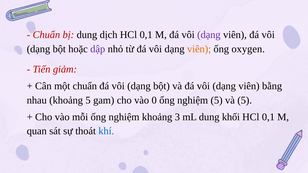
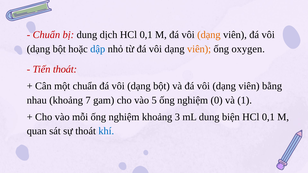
dạng colour: purple -> orange (209, 35)
dập colour: purple -> blue (98, 49)
Tiến giảm: giảm -> thoát (65, 69)
khoảng 5: 5 -> 7 (88, 100)
0: 0 -> 5 (154, 100)
nghiệm 5: 5 -> 0 (217, 100)
và 5: 5 -> 1 (245, 100)
khối: khối -> biện (231, 117)
